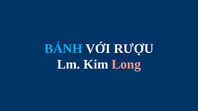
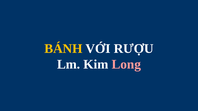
BÁNH colour: light blue -> yellow (63, 49)
